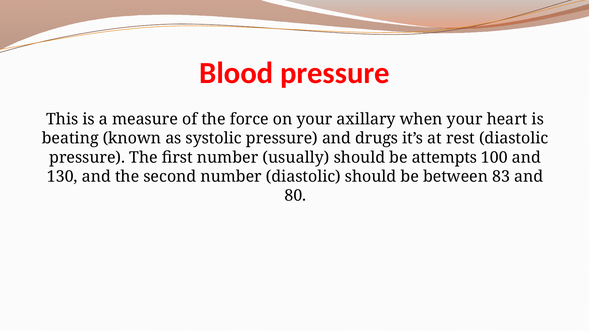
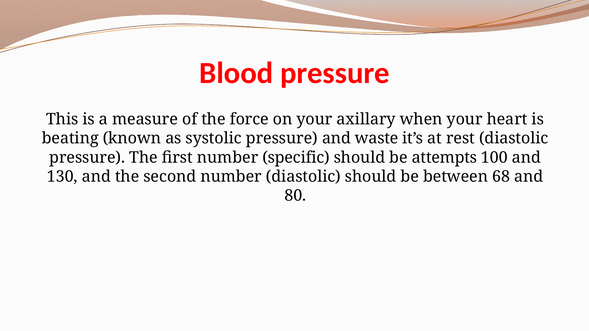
drugs: drugs -> waste (377, 139)
usually: usually -> specific (296, 158)
83: 83 -> 68 (501, 177)
